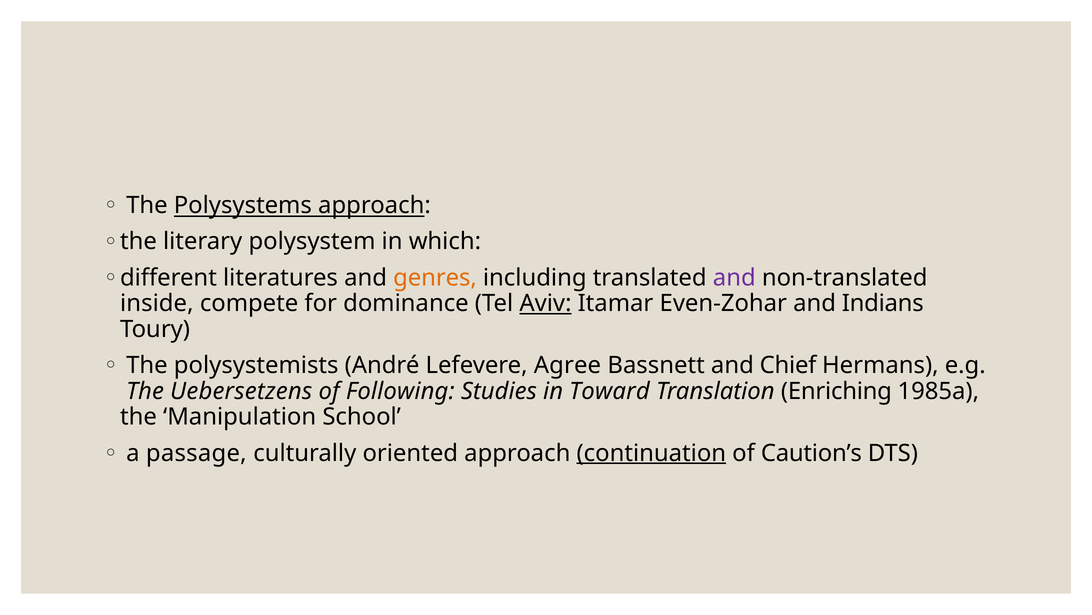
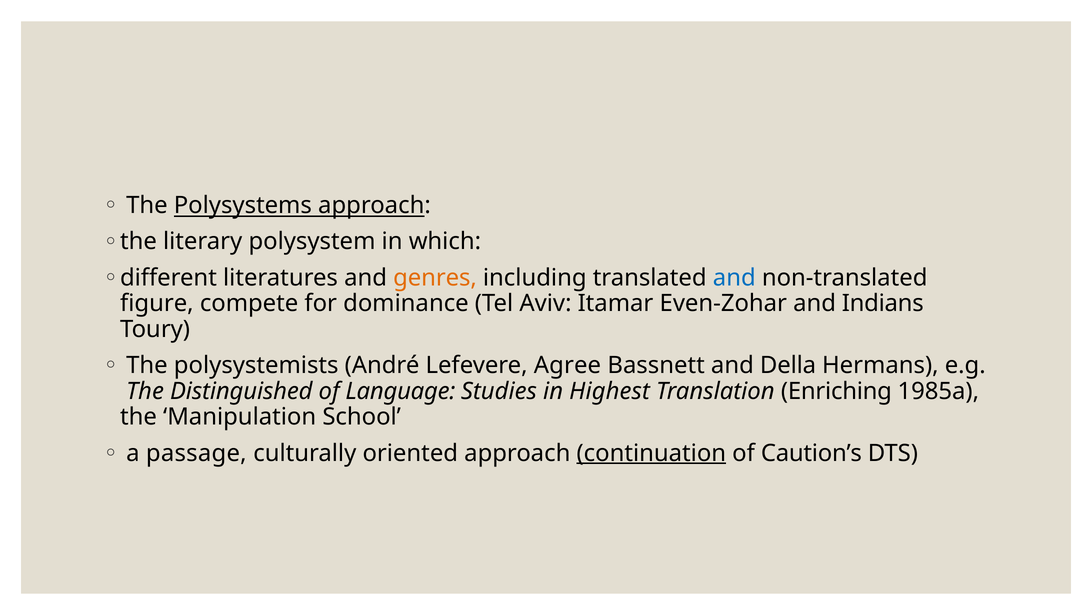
and colour: purple -> blue (734, 277)
inside: inside -> figure (157, 303)
Aviv underline: present -> none (545, 303)
Chief: Chief -> Della (788, 365)
Uebersetzens: Uebersetzens -> Distinguished (241, 391)
Following: Following -> Language (400, 391)
Toward: Toward -> Highest (610, 391)
